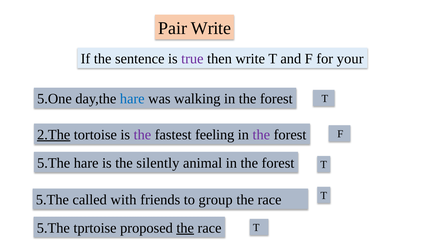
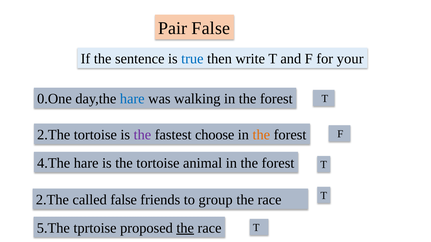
Pair Write: Write -> False (211, 28)
true colour: purple -> blue (192, 59)
5.One: 5.One -> 0.One (54, 99)
2.The underline: present -> none (54, 135)
feeling: feeling -> choose (215, 135)
the colour: purple -> orange (261, 135)
5.The: 5.The -> 4.The (54, 163)
the silently: silently -> tortoise (158, 163)
5.The: 5.The -> 2.The (52, 200)
called with: with -> false (124, 200)
